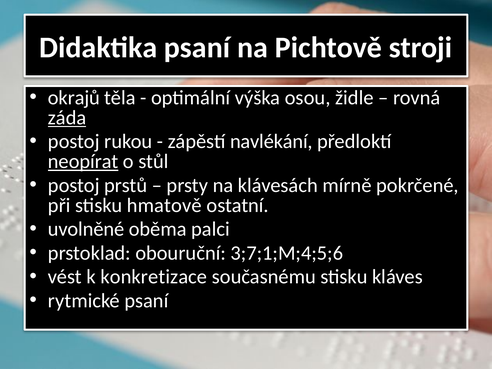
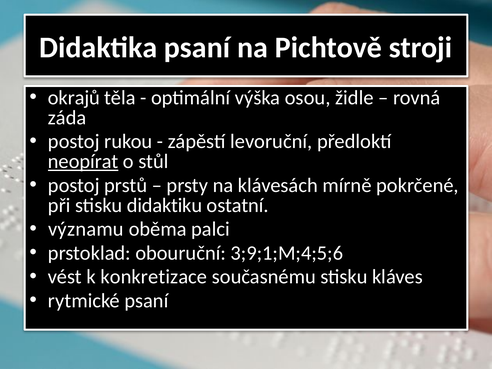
záda underline: present -> none (67, 118)
navlékání: navlékání -> levoruční (271, 142)
hmatově: hmatově -> didaktiku (164, 205)
uvolněné: uvolněné -> významu (86, 229)
3;7;1;M;4;5;6: 3;7;1;M;4;5;6 -> 3;9;1;M;4;5;6 (287, 253)
